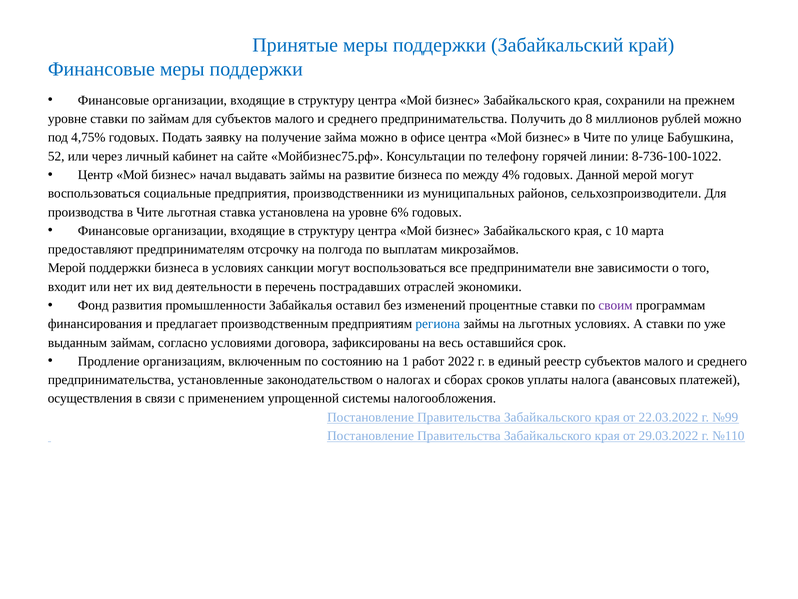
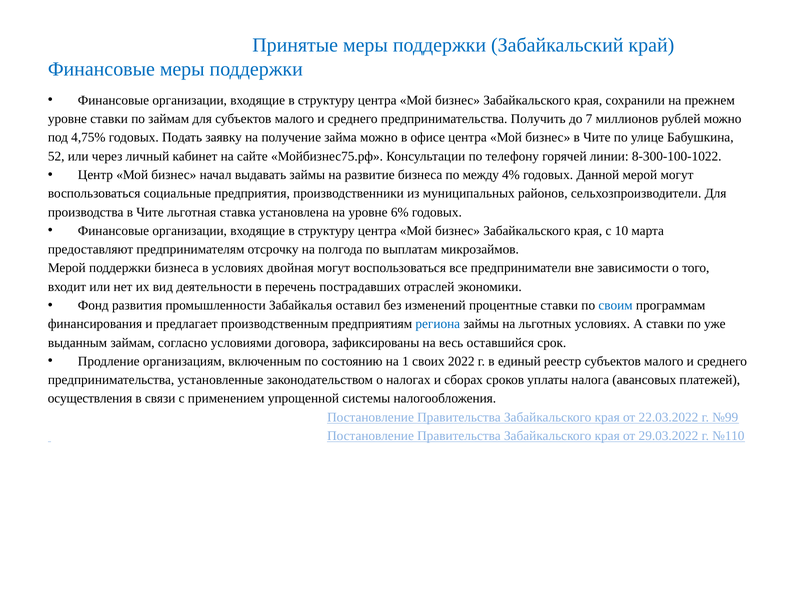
8: 8 -> 7 (589, 119)
8-736-100-1022: 8-736-100-1022 -> 8-300-100-1022 (677, 156)
санкции: санкции -> двойная (290, 268)
своим colour: purple -> blue (616, 305)
работ: работ -> своих (428, 361)
